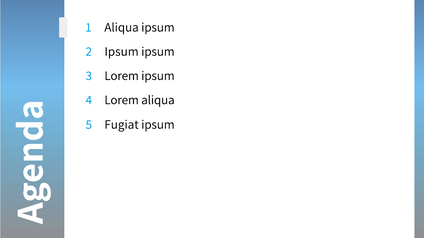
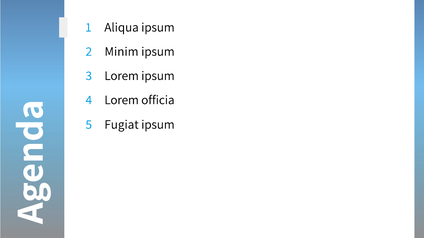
2 Ipsum: Ipsum -> Minim (122, 52)
Lorem aliqua: aliqua -> officia (158, 100)
